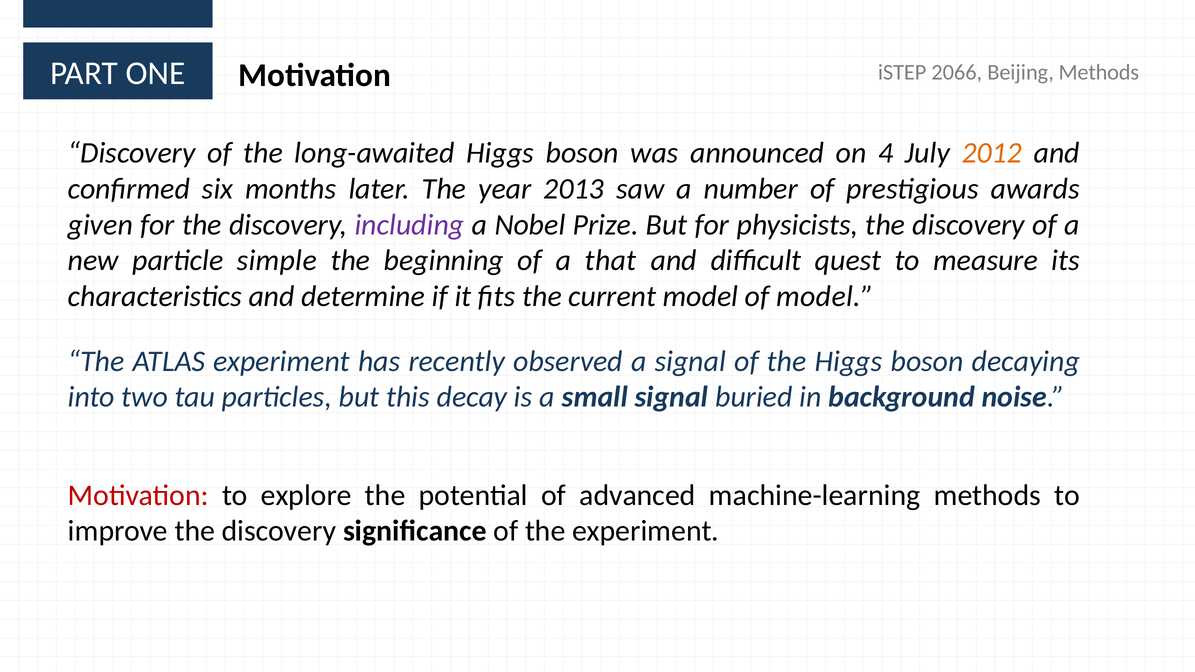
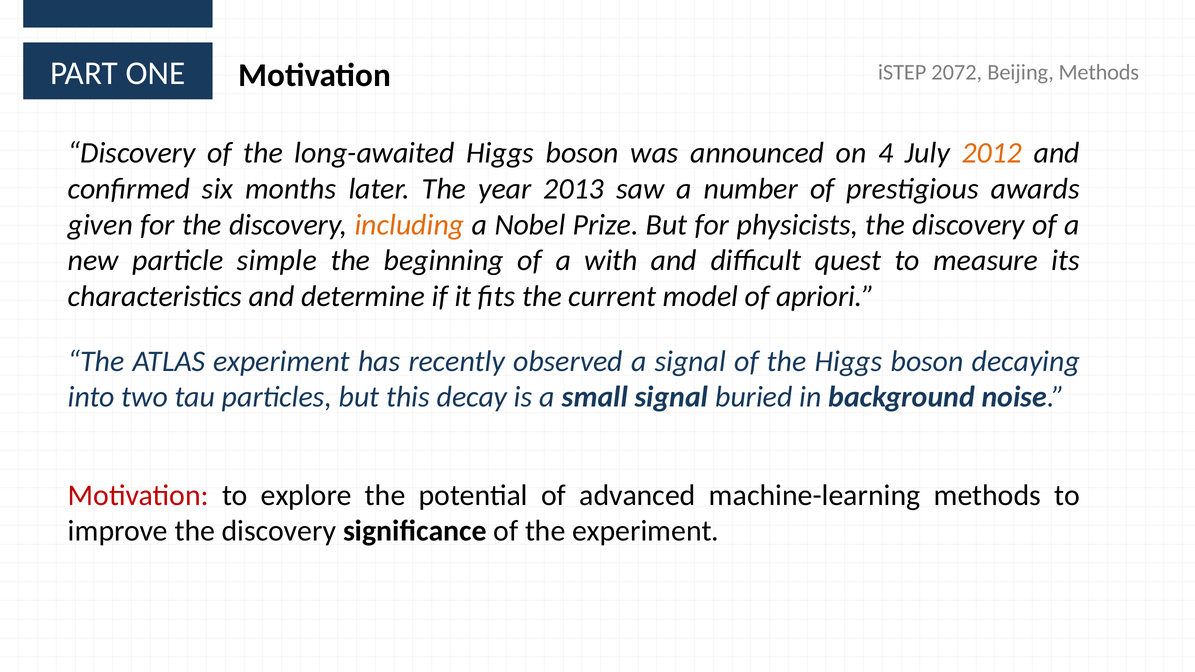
2066: 2066 -> 2072 (957, 72)
including colour: purple -> orange (409, 225)
that: that -> with (611, 261)
of model: model -> apriori (825, 297)
